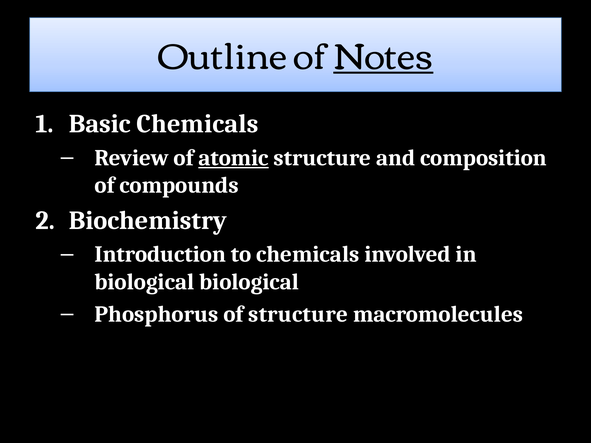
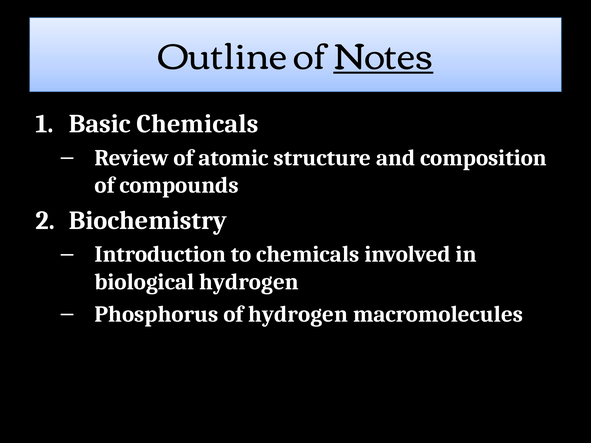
atomic underline: present -> none (234, 158)
biological biological: biological -> hydrogen (249, 282)
of structure: structure -> hydrogen (298, 314)
